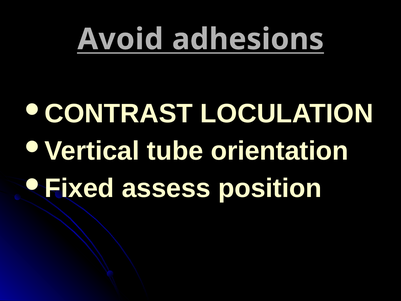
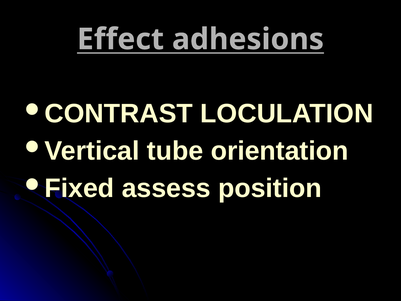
Avoid: Avoid -> Effect (120, 39)
